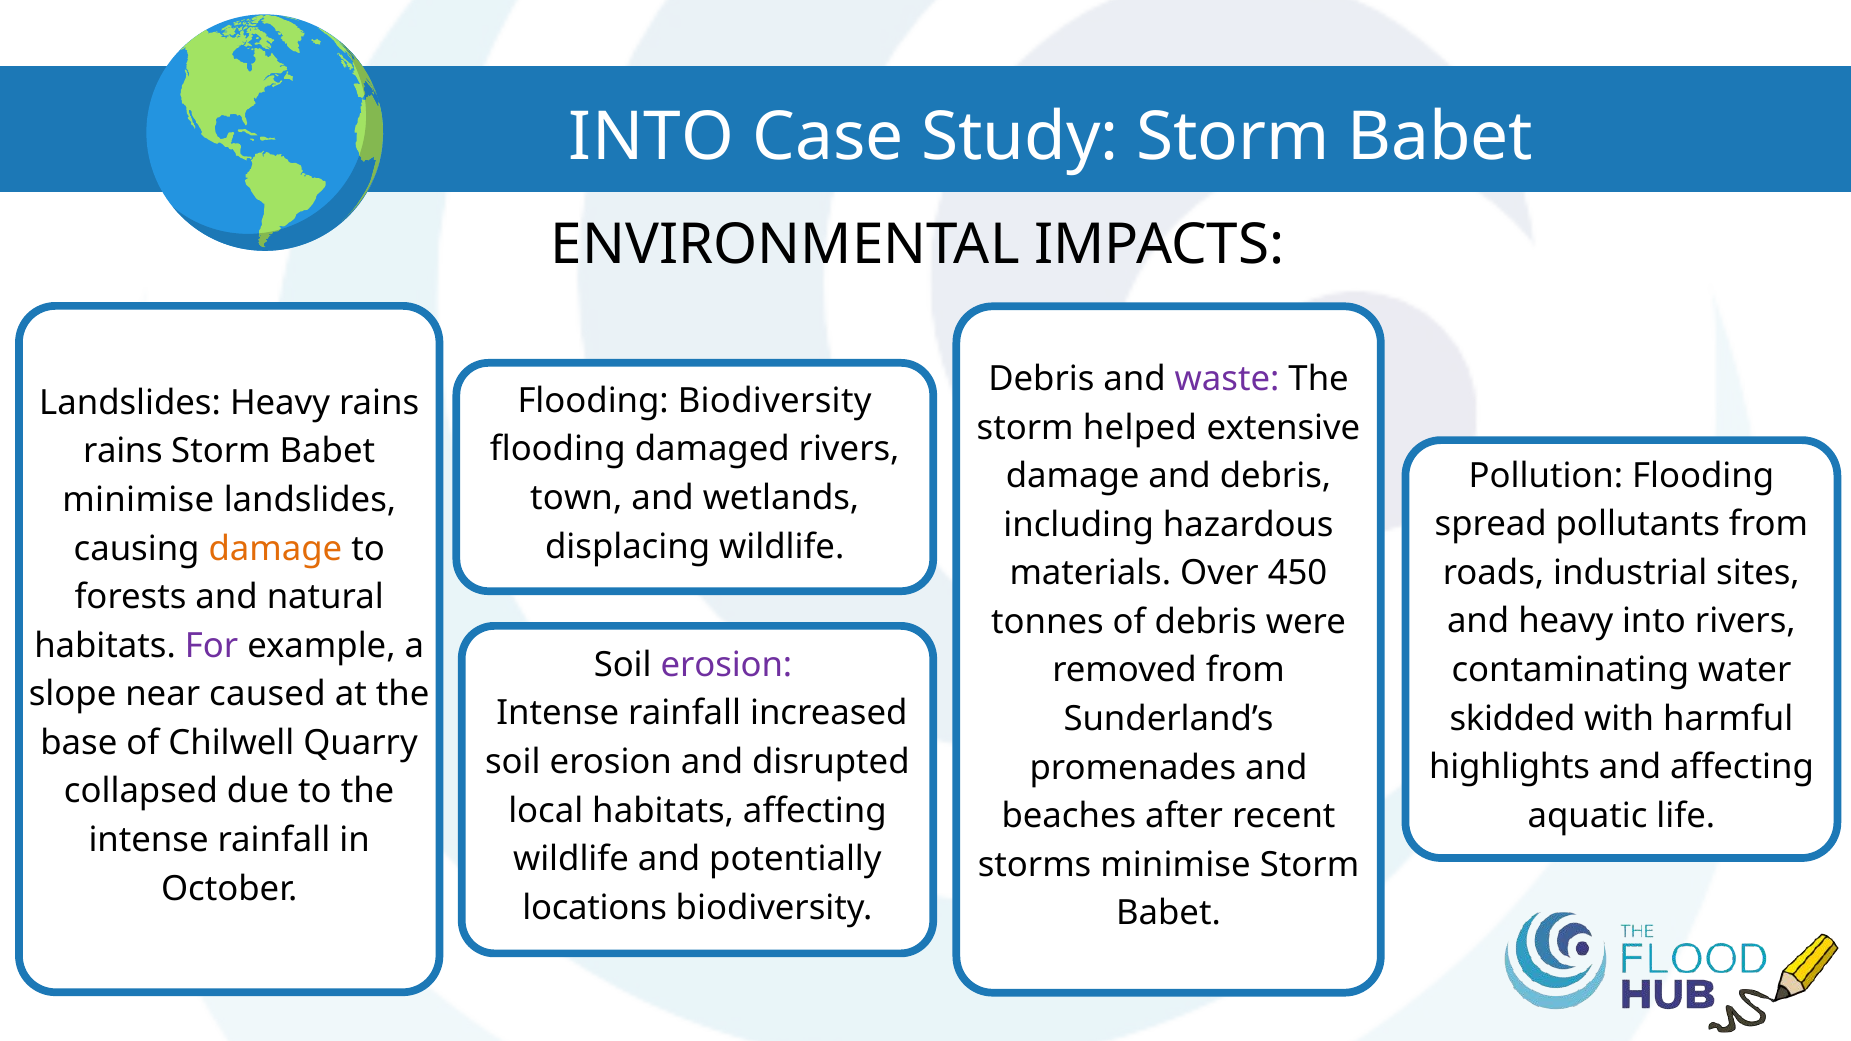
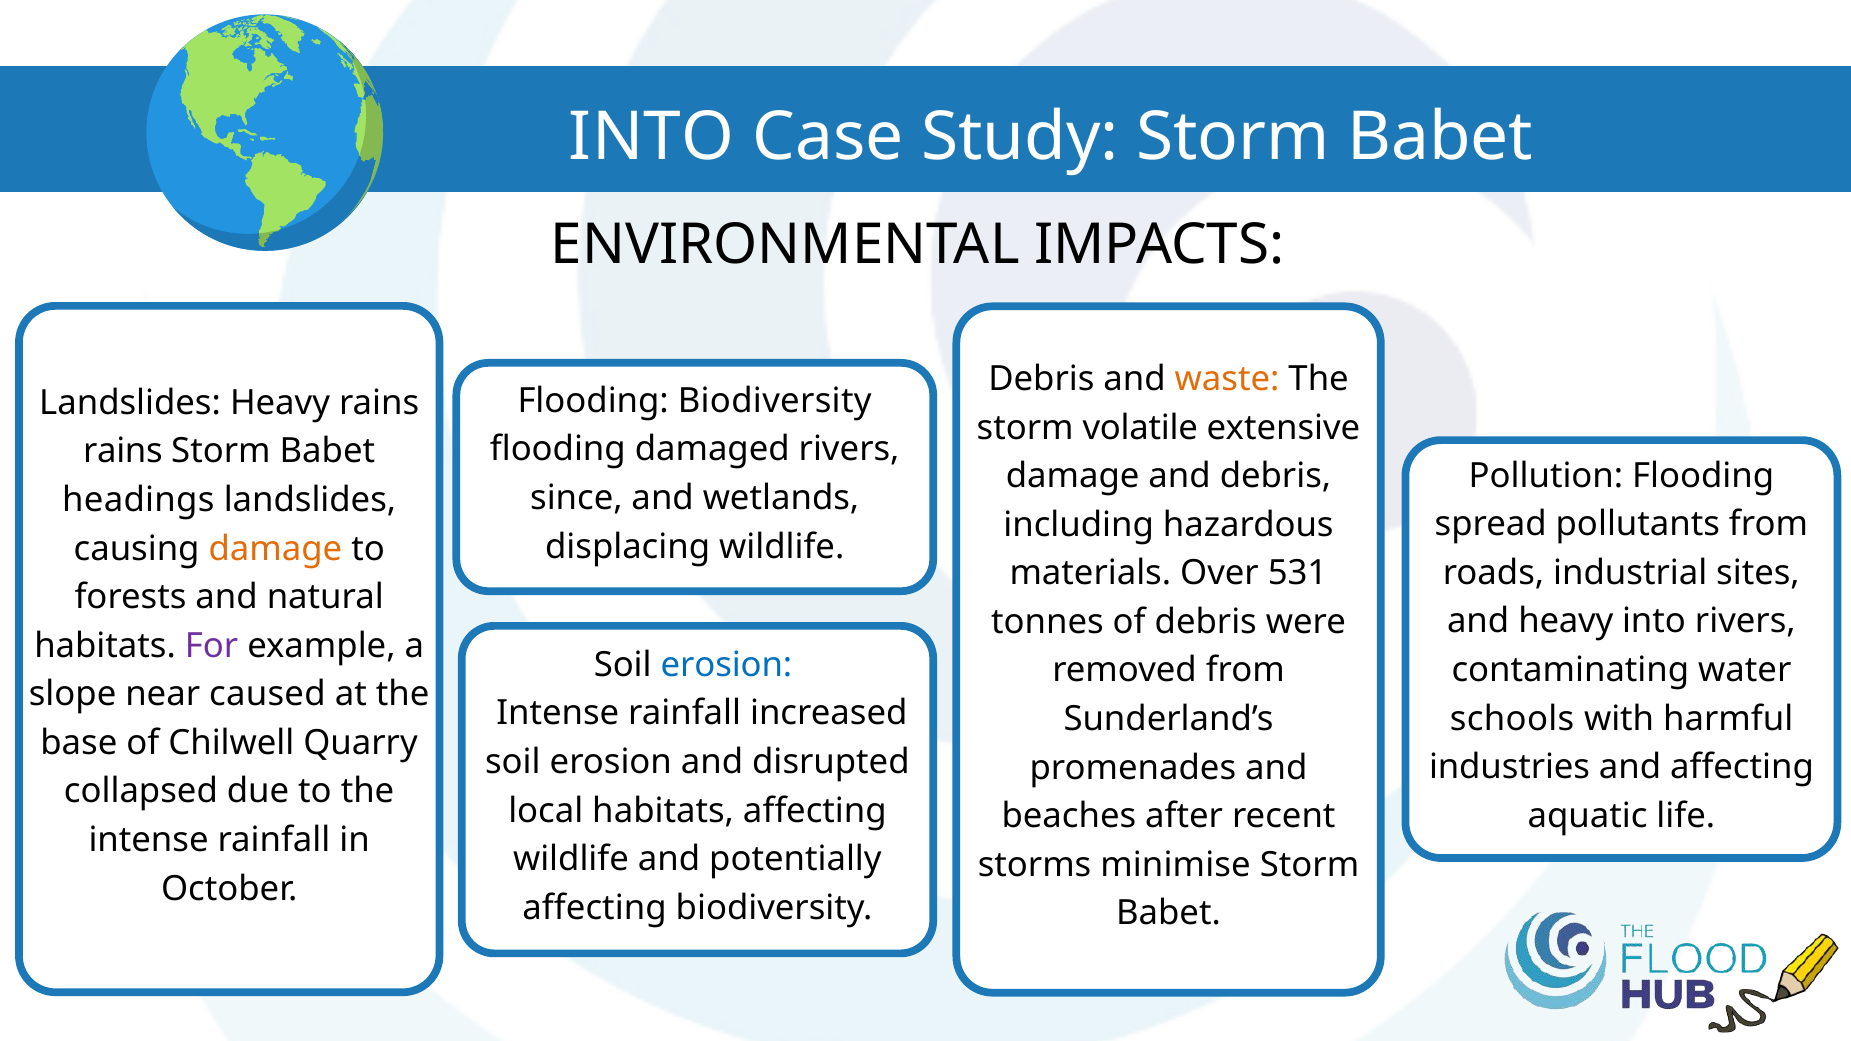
waste colour: purple -> orange (1227, 379)
helped: helped -> volatile (1140, 428)
town: town -> since (576, 498)
minimise: minimise -> headings (138, 500)
450: 450 -> 531 (1298, 573)
erosion colour: purple -> blue (726, 665)
skidded: skidded -> schools (1512, 719)
highlights: highlights -> industries (1510, 767)
locations: locations -> affecting (595, 908)
